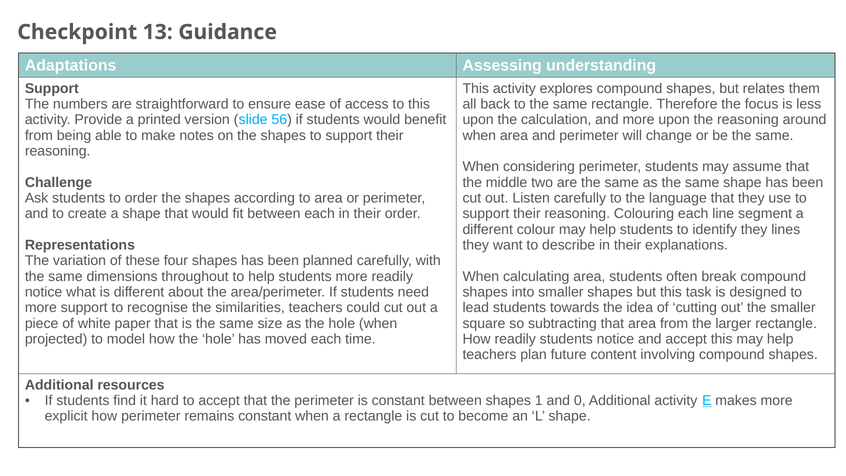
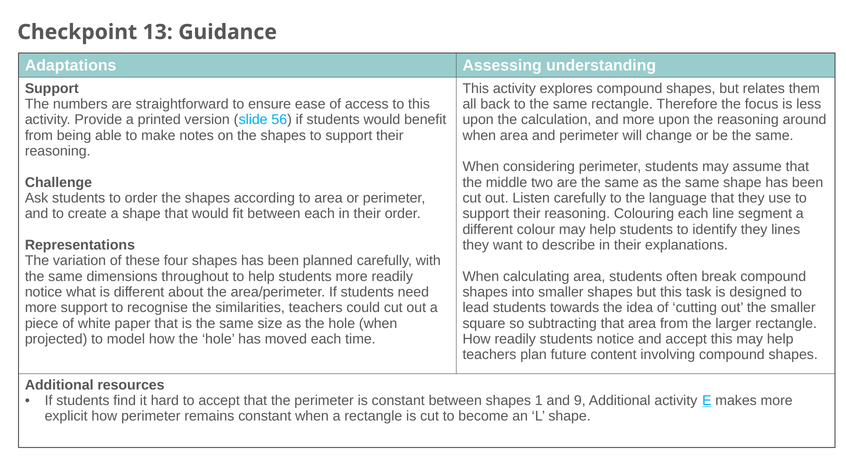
0: 0 -> 9 (580, 400)
